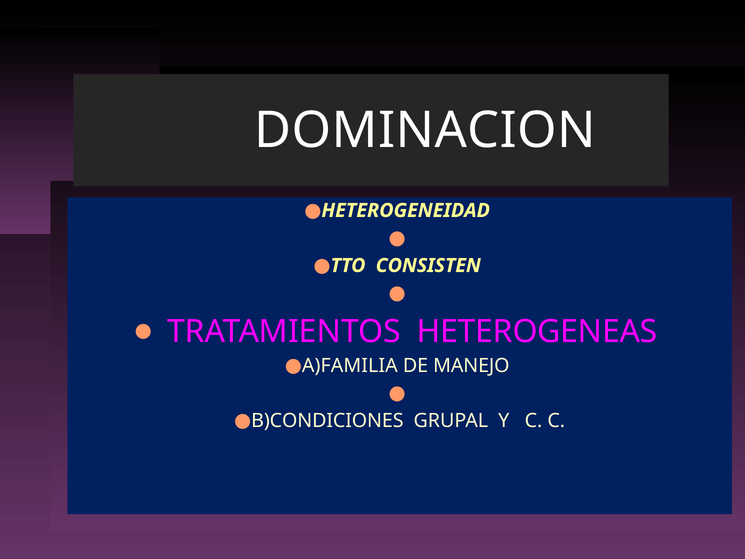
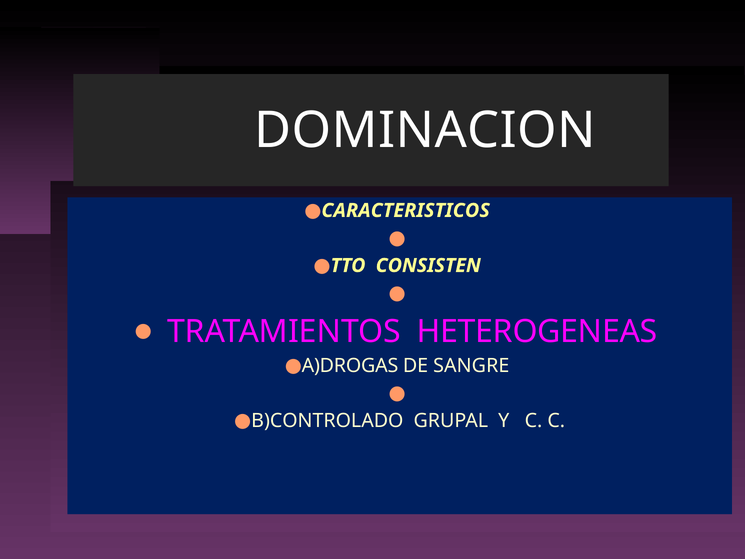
HETEROGENEIDAD: HETEROGENEIDAD -> CARACTERISTICOS (406, 210)
A)FAMILIA: A)FAMILIA -> A)DROGAS (350, 365)
MANEJO: MANEJO -> SANGRE (471, 365)
B)CONDICIONES: B)CONDICIONES -> B)CONTROLADO (327, 420)
